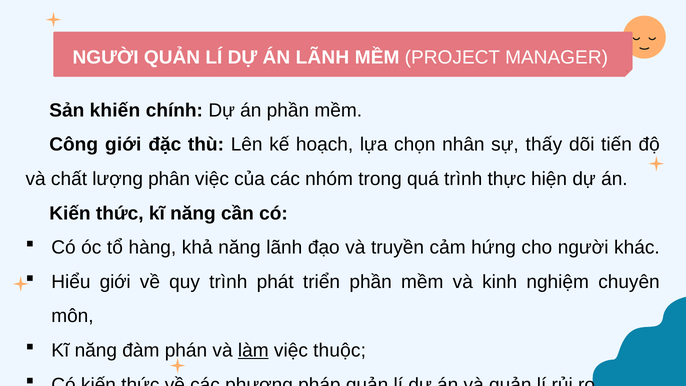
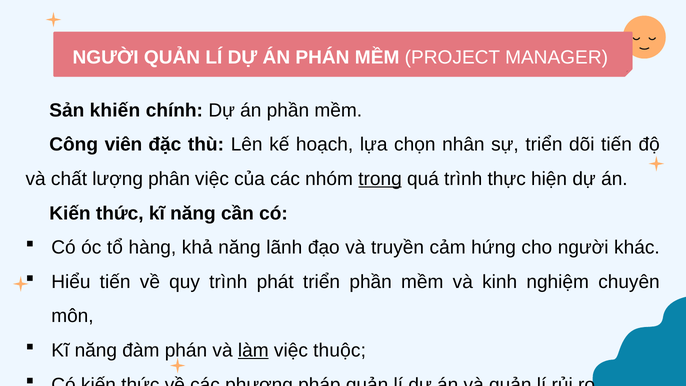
ÁN LÃNH: LÃNH -> PHÁN (322, 58)
📍Công giới: giới -> viên (123, 145)
sự thấy: thấy -> triển (544, 145)
trong underline: none -> present (380, 179)
Hiểu giới: giới -> tiến (115, 282)
